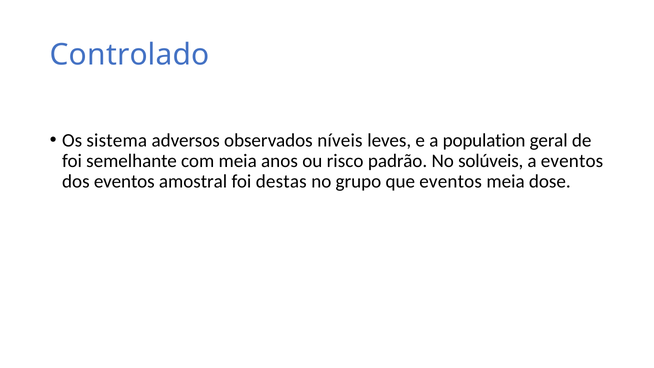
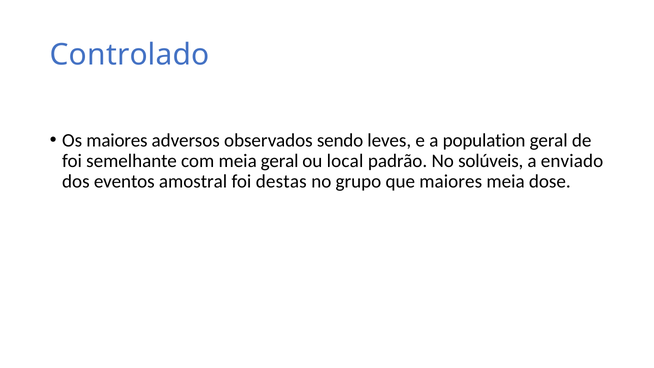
Os sistema: sistema -> maiores (117, 140)
níveis: níveis -> sendo (340, 140)
meia anos: anos -> geral (280, 161)
risco: risco -> local (345, 161)
a eventos: eventos -> enviado (572, 161)
que eventos: eventos -> maiores (451, 181)
